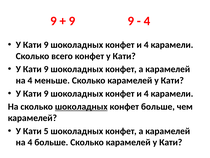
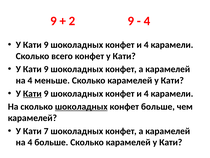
9: 9 -> 2 (72, 21)
Кати underline: none -> present (32, 93)
5: 5 -> 7 (46, 131)
